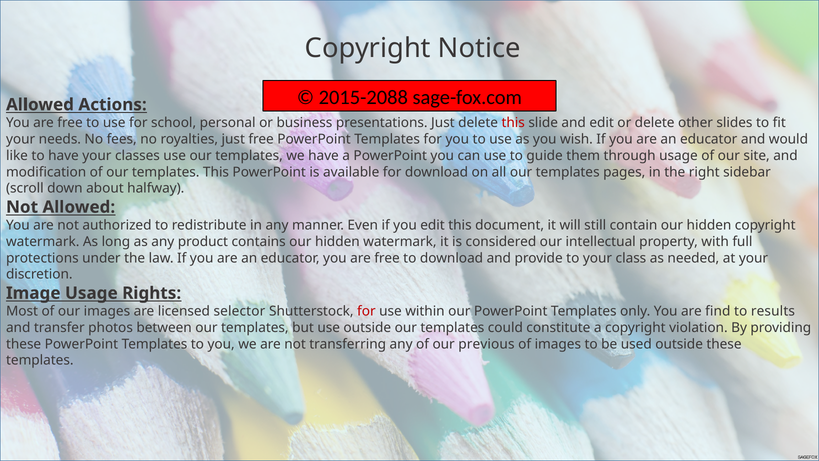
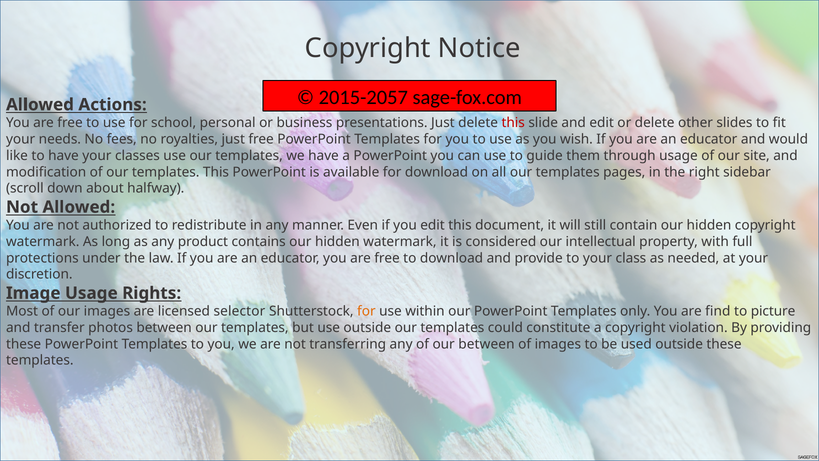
2015-2088: 2015-2088 -> 2015-2057 (363, 97)
for colour: red -> orange (366, 311)
results: results -> picture (773, 311)
our previous: previous -> between (486, 344)
